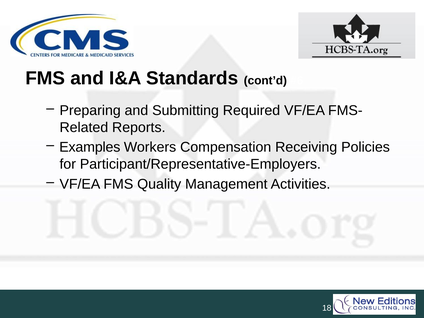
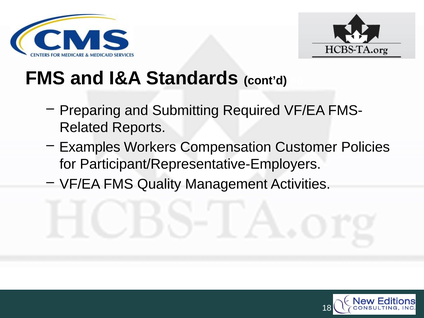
Receiving: Receiving -> Customer (306, 147)
